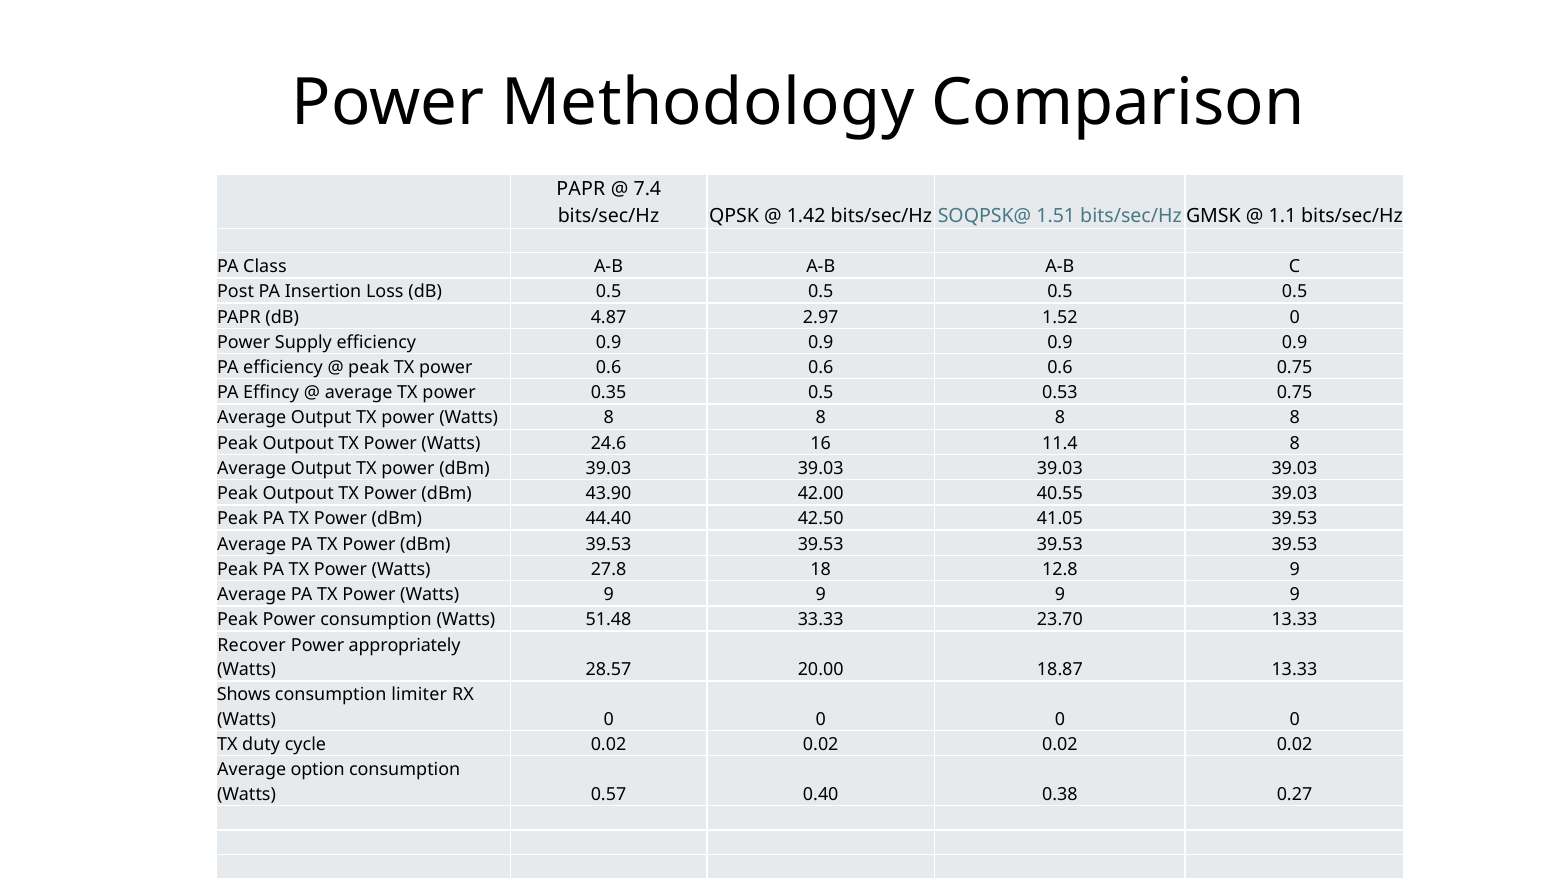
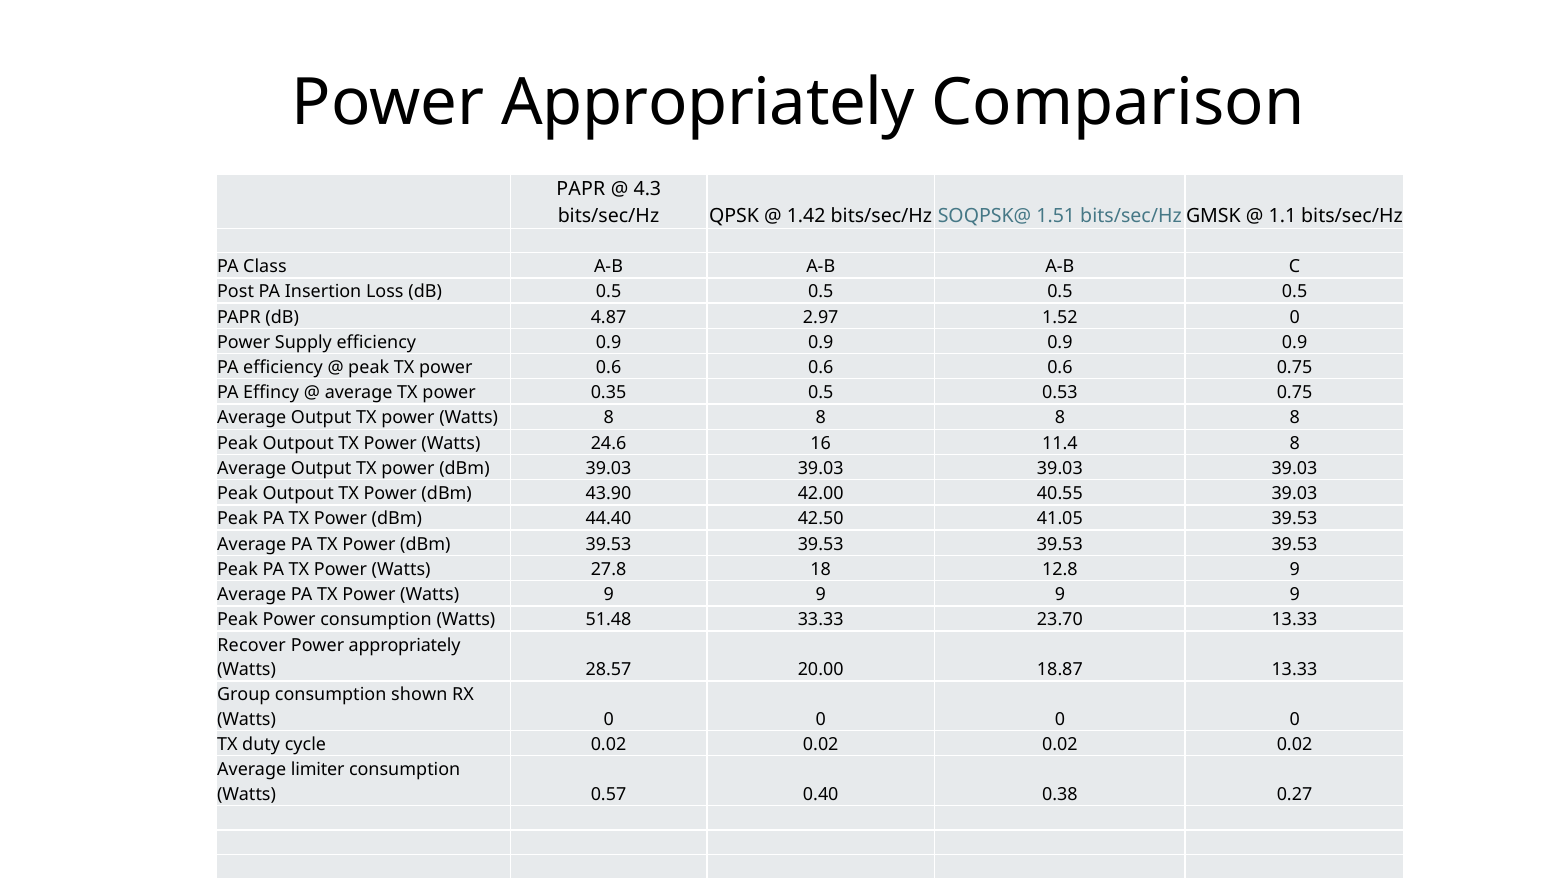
Methodology: Methodology -> Appropriately (708, 103)
7.4: 7.4 -> 4.3 (647, 189)
Shows: Shows -> Group (244, 694)
limiter: limiter -> shown (419, 694)
option: option -> limiter (318, 769)
